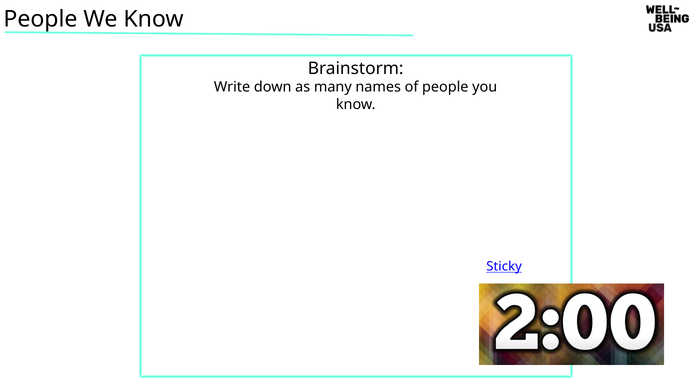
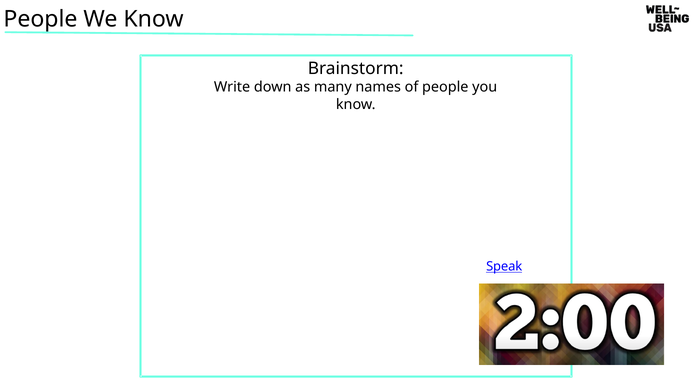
Sticky: Sticky -> Speak (504, 267)
